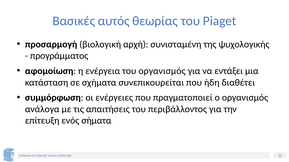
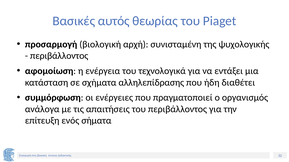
προγράμματος: προγράμματος -> περιβάλλοντος (59, 56)
του οργανισμός: οργανισμός -> τεχνολογικά (162, 71)
συνεπικουρείται: συνεπικουρείται -> αλληλεπίδρασης (151, 83)
